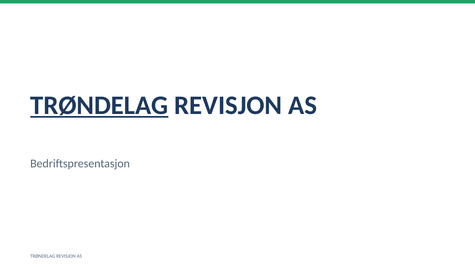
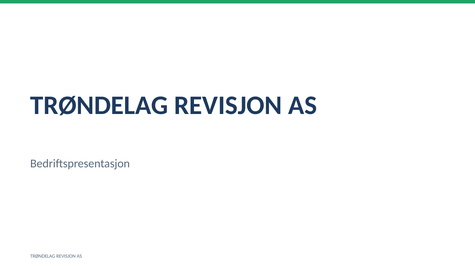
TRØNDELAG underline: present -> none (99, 105)
